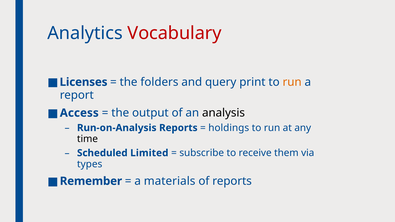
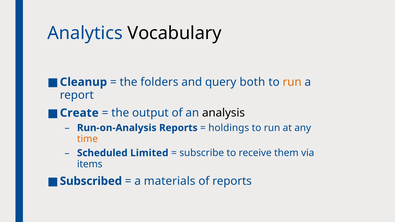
Vocabulary colour: red -> black (175, 33)
Licenses: Licenses -> Cleanup (83, 82)
print: print -> both (252, 82)
Access: Access -> Create (79, 113)
time colour: black -> orange (87, 139)
types: types -> items (90, 164)
Remember: Remember -> Subscribed (91, 181)
